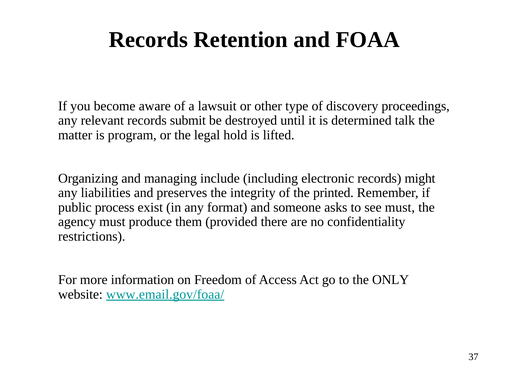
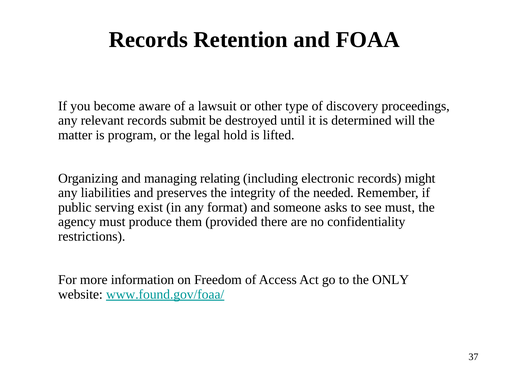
talk: talk -> will (405, 120)
include: include -> relating (220, 178)
printed: printed -> needed (333, 193)
process: process -> serving (115, 207)
www.email.gov/foaa/: www.email.gov/foaa/ -> www.found.gov/foaa/ (165, 294)
